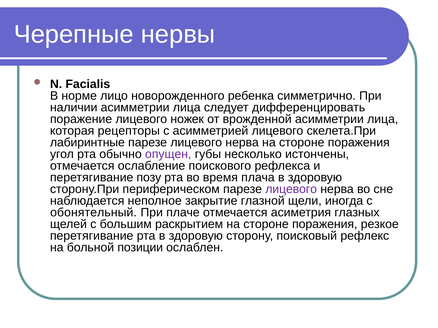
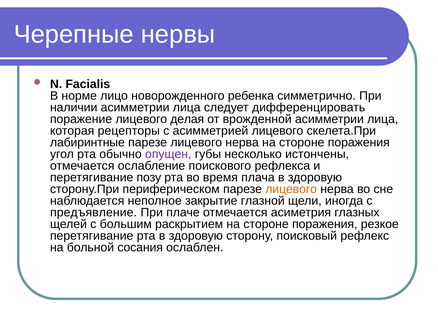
ножек: ножек -> делая (187, 119)
лицевого colour: purple -> orange (291, 189)
обонятельный: обонятельный -> предъявление (94, 213)
позиции: позиции -> сосания (140, 248)
